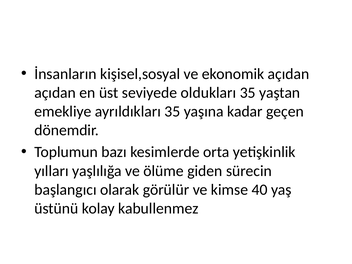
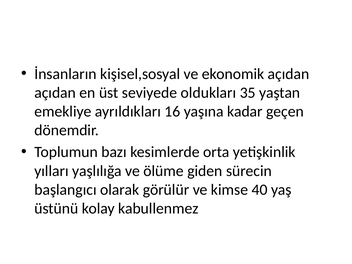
ayrıldıkları 35: 35 -> 16 (172, 111)
